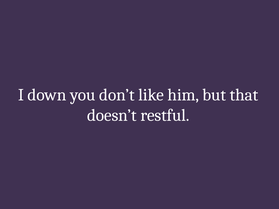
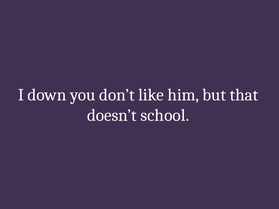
restful: restful -> school (165, 115)
